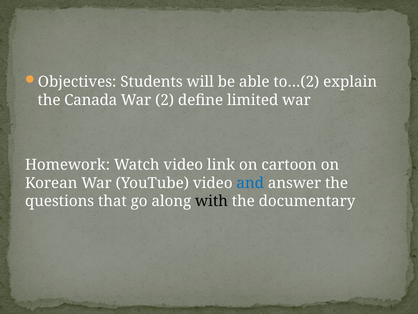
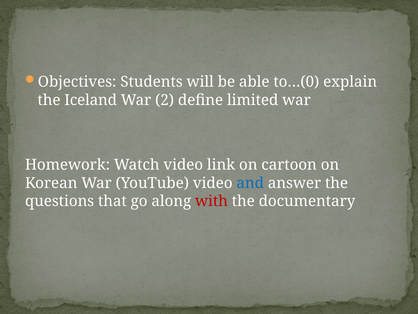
to…(2: to…(2 -> to…(0 (296, 82)
Canada: Canada -> Iceland (91, 100)
with colour: black -> red (212, 201)
